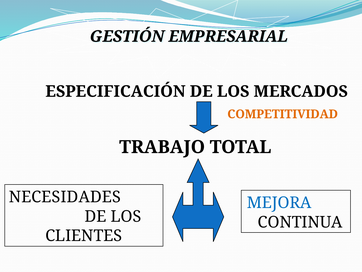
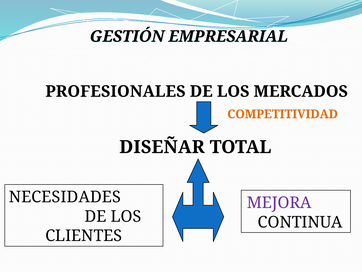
ESPECIFICACIÓN: ESPECIFICACIÓN -> PROFESIONALES (115, 91)
TRABAJO: TRABAJO -> DISEÑAR (162, 147)
MEJORA colour: blue -> purple (279, 202)
